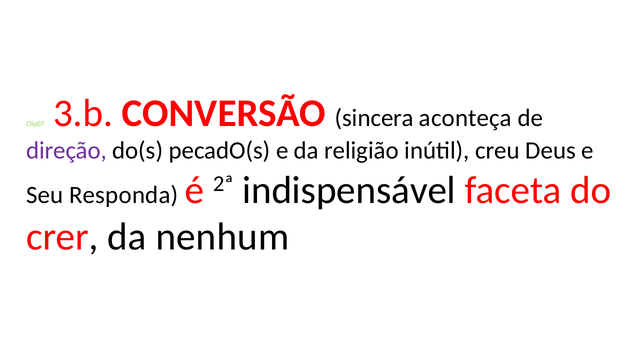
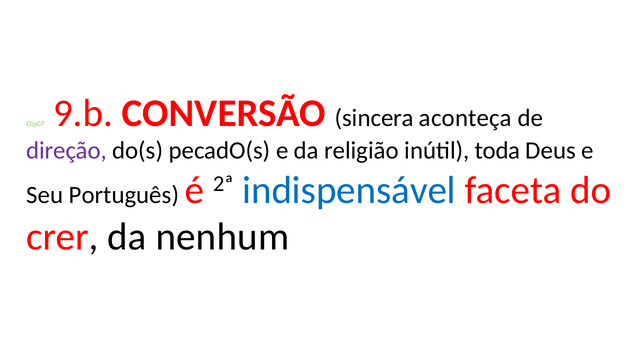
3.b: 3.b -> 9.b (83, 113)
creu: creu -> toda (498, 151)
Responda: Responda -> Português (124, 195)
indispensável colour: black -> blue (349, 190)
